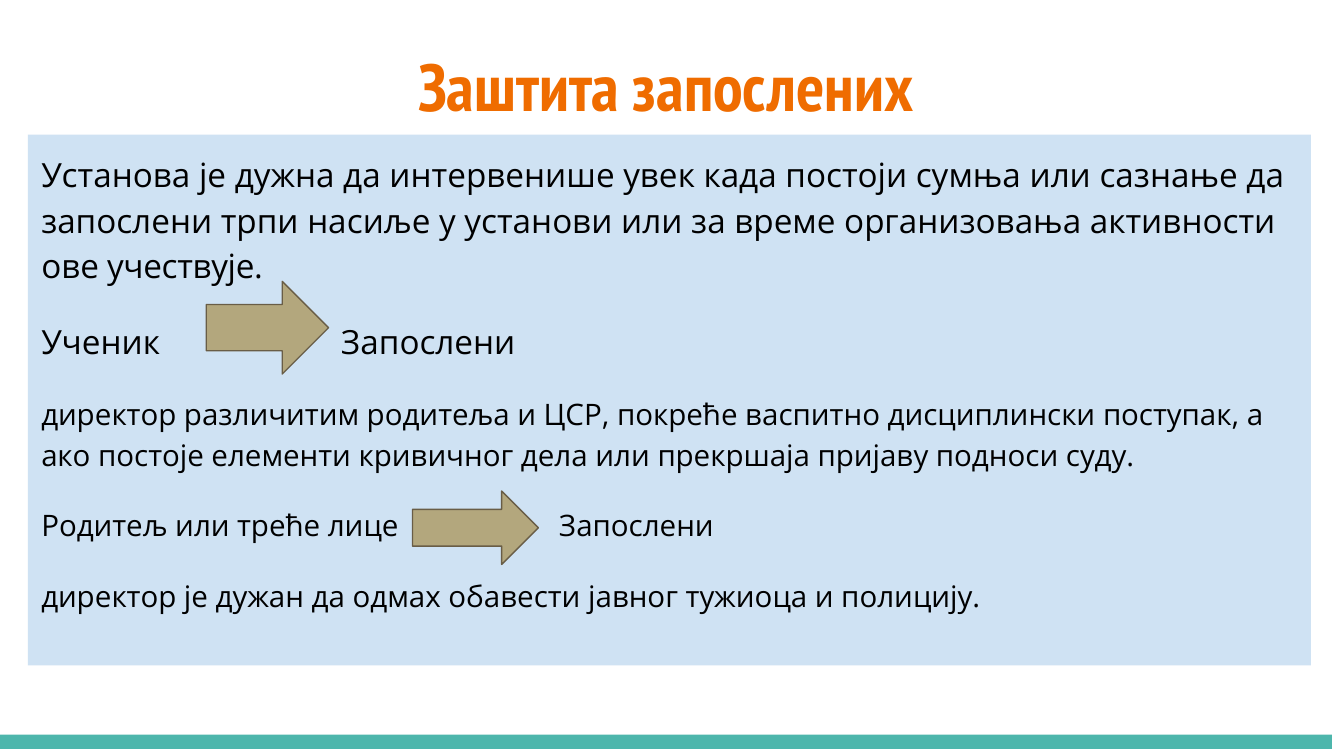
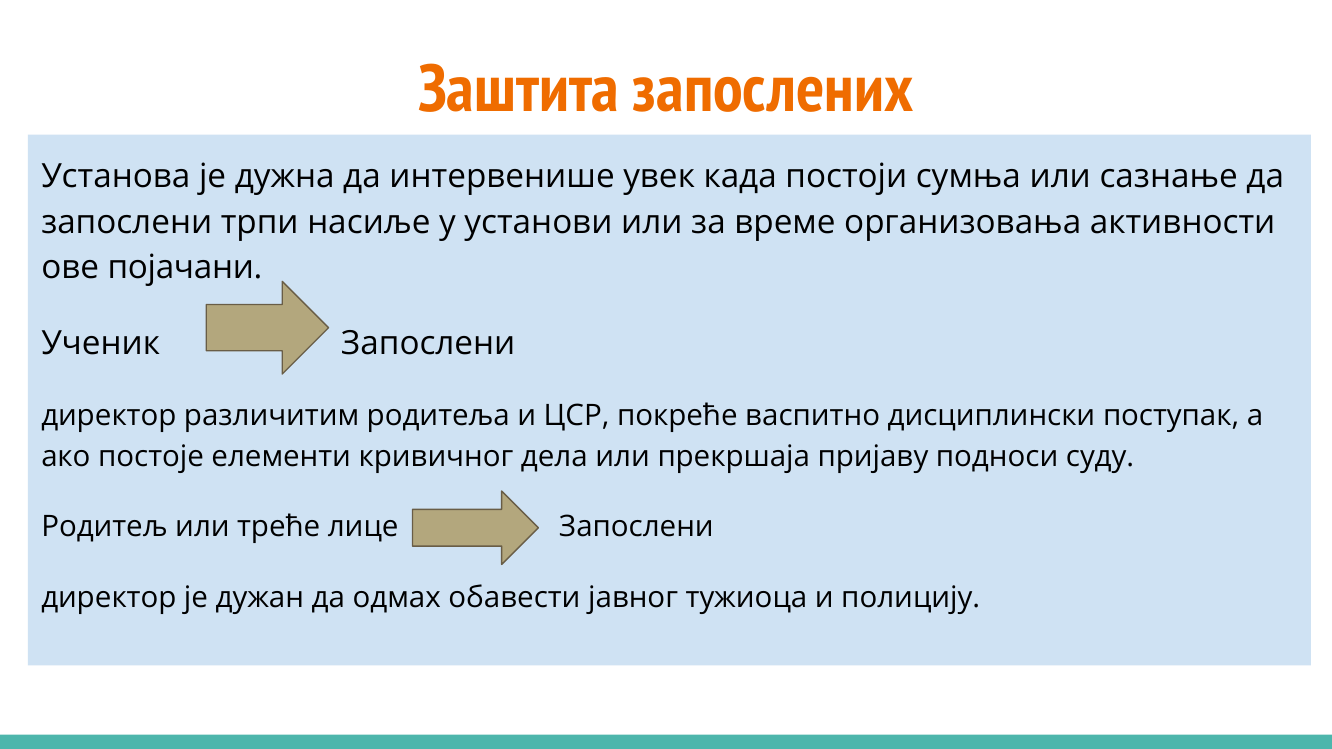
учествује: учествује -> појачани (185, 268)
